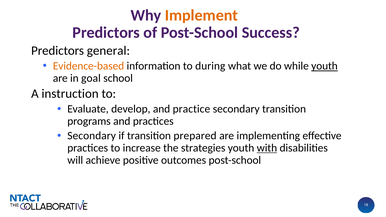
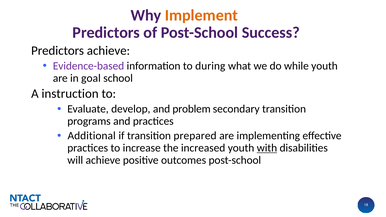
Predictors general: general -> achieve (108, 51)
Evidence-based colour: orange -> purple (89, 66)
youth underline: present -> none (324, 66)
practice: practice -> problem (192, 109)
Secondary: Secondary -> Additional (92, 136)
strategies: strategies -> increased (203, 148)
